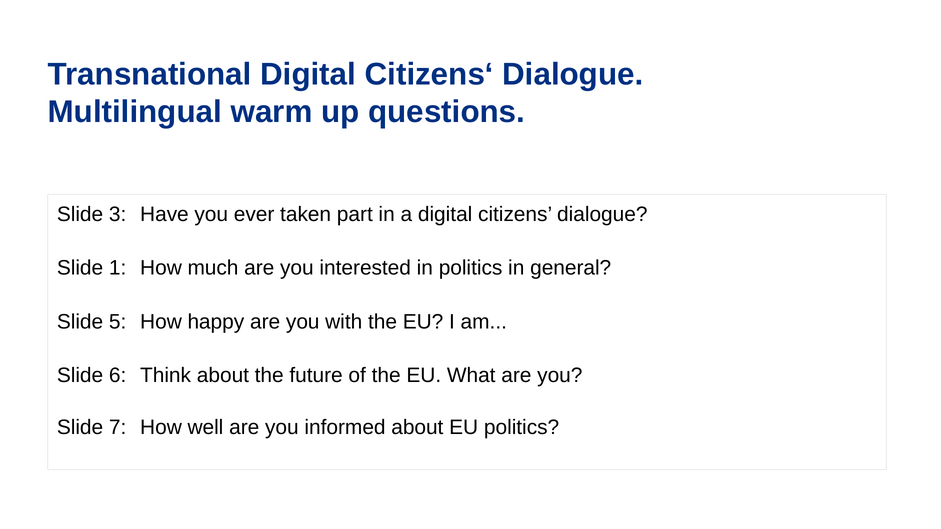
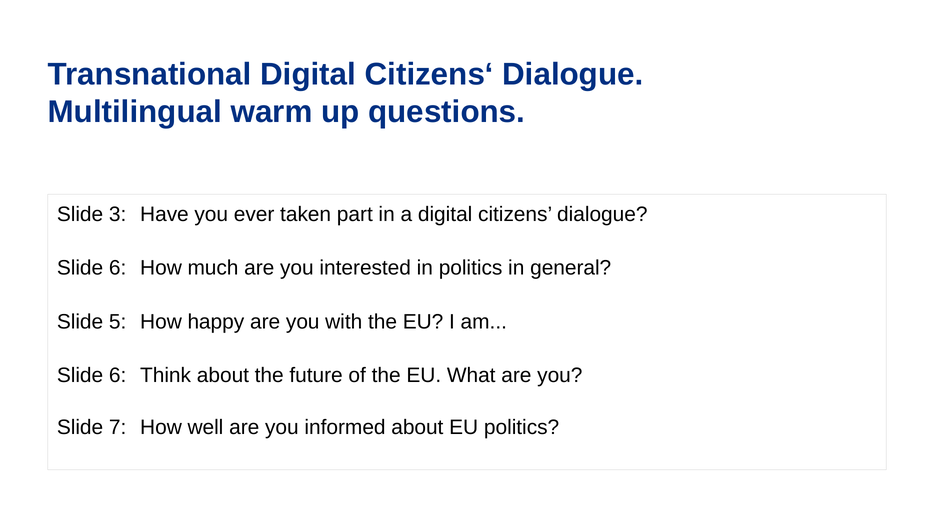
1: 1 -> 6 (118, 268)
